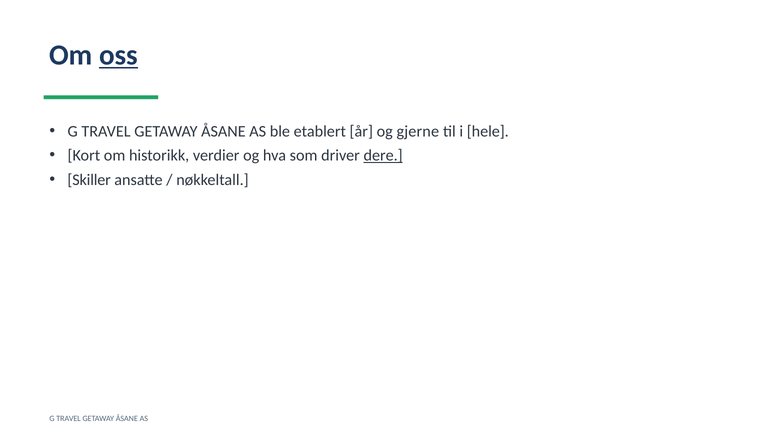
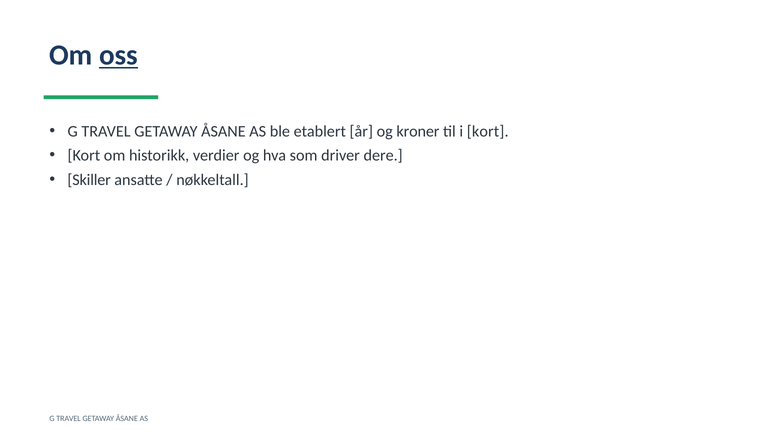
gjerne: gjerne -> kroner (418, 131)
i hele: hele -> kort (488, 131)
dere underline: present -> none (383, 156)
